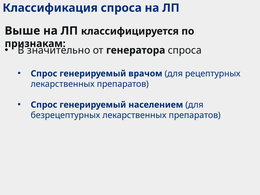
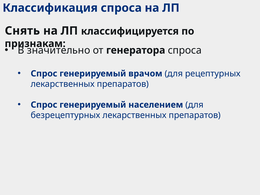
Выше: Выше -> Снять (22, 31)
